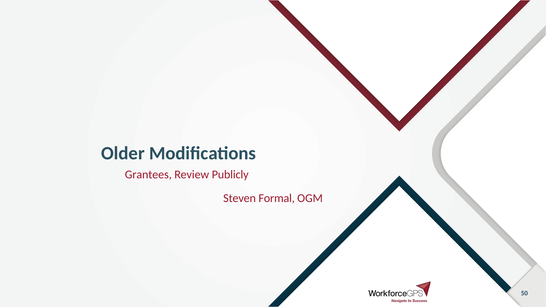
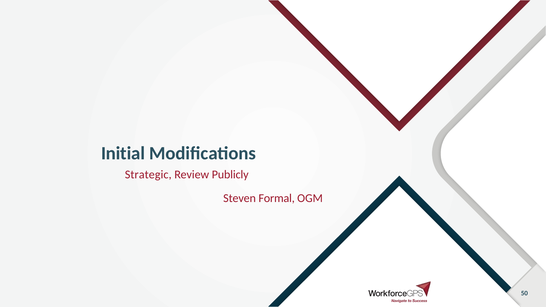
Older: Older -> Initial (123, 153)
Grantees: Grantees -> Strategic (148, 175)
